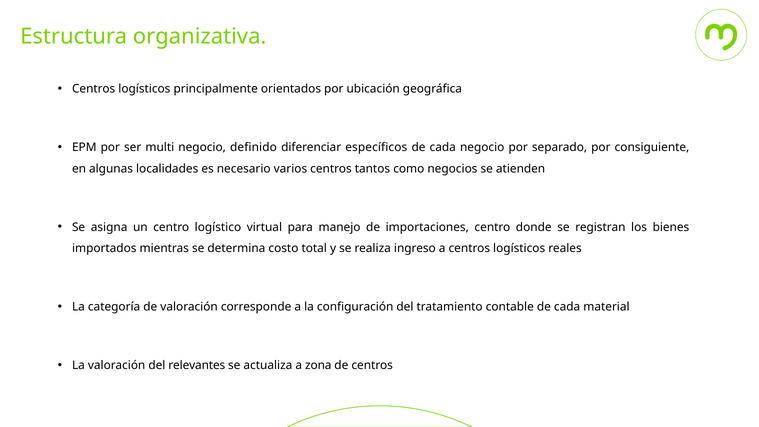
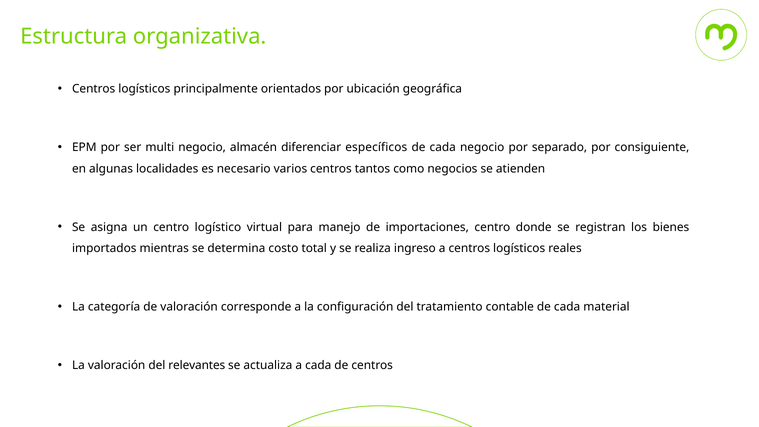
definido: definido -> almacén (254, 147)
a zona: zona -> cada (318, 365)
